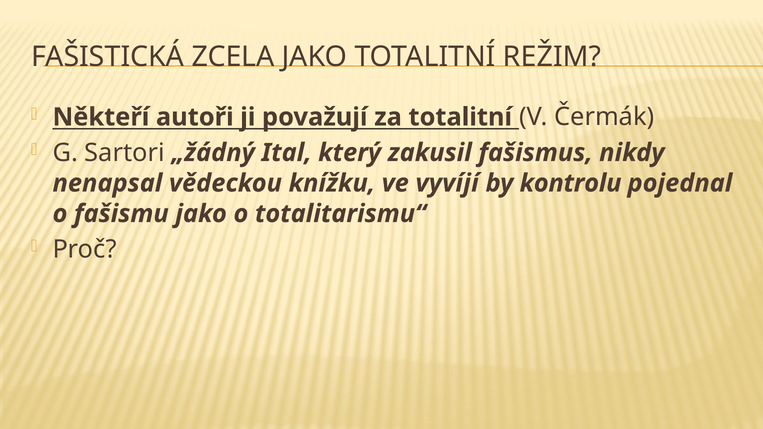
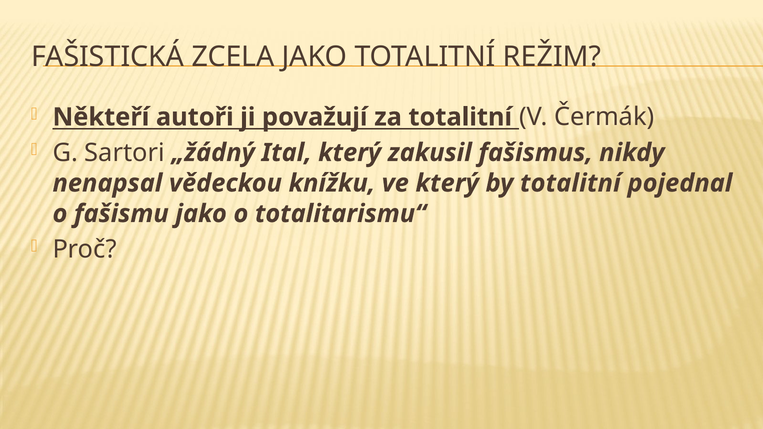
ve vyvíjí: vyvíjí -> který (447, 183)
by kontrolu: kontrolu -> totalitní (570, 183)
